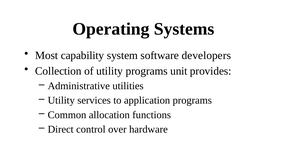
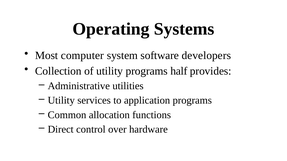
capability: capability -> computer (82, 56)
unit: unit -> half (179, 71)
